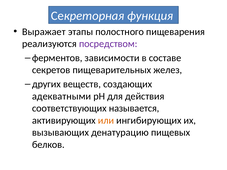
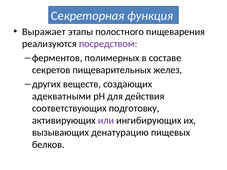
зависимости: зависимости -> полимерных (112, 58)
называется: называется -> подготовку (134, 108)
или colour: orange -> purple (106, 121)
